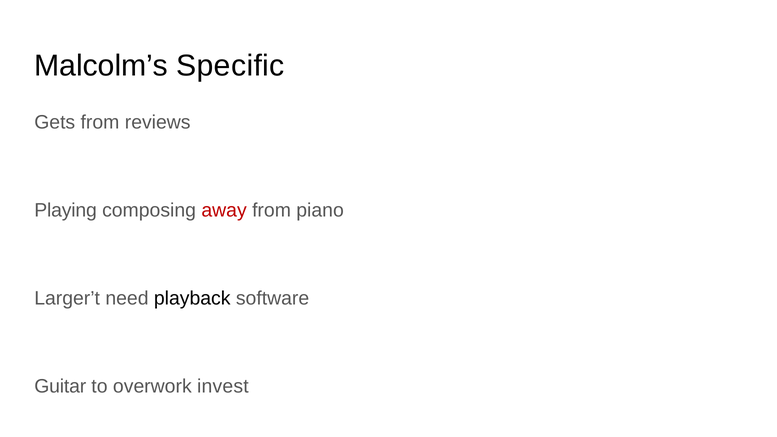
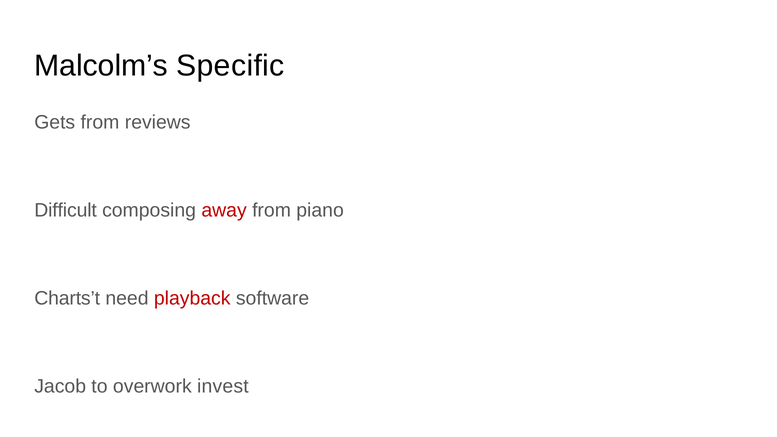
Playing: Playing -> Difficult (66, 210)
Larger’t: Larger’t -> Charts’t (67, 298)
playback colour: black -> red (192, 298)
Guitar: Guitar -> Jacob (60, 386)
